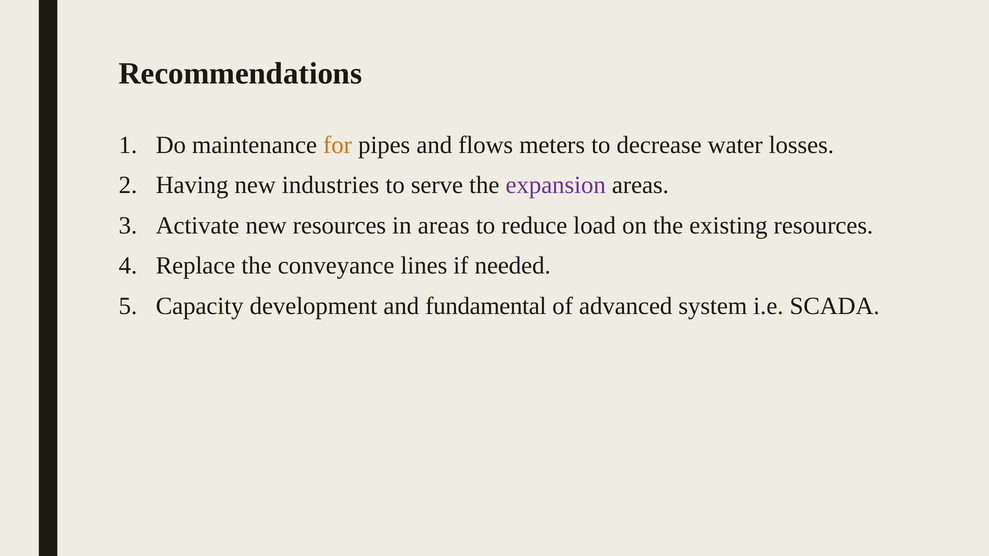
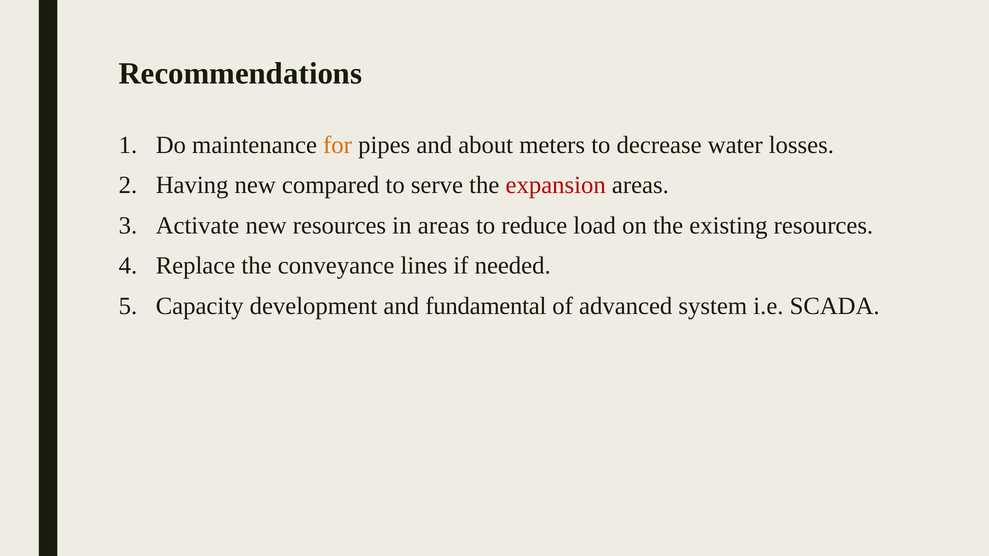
flows: flows -> about (486, 145)
industries: industries -> compared (331, 185)
expansion colour: purple -> red (556, 185)
